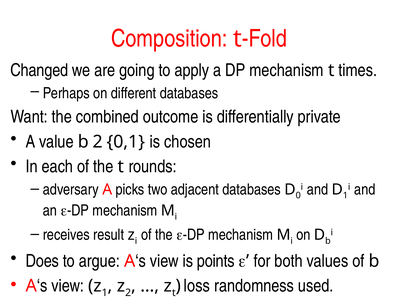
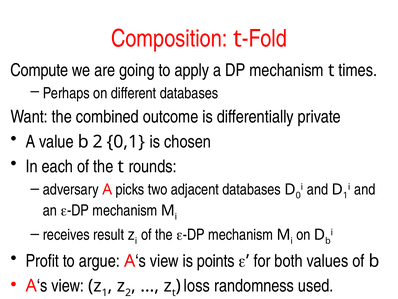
Changed: Changed -> Compute (39, 70)
Does: Does -> Profit (42, 261)
